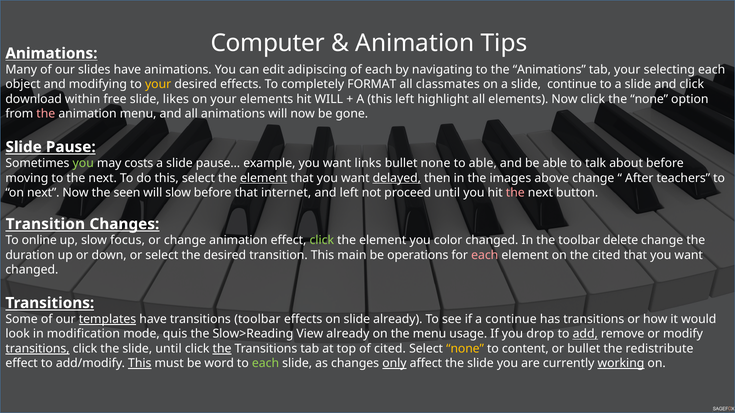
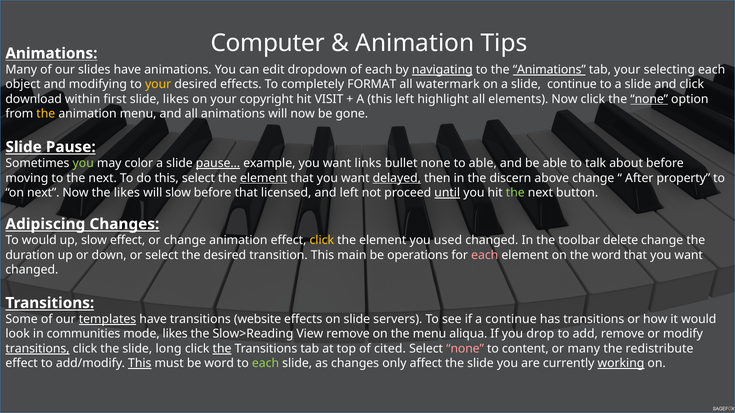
adipiscing: adipiscing -> dropdown (317, 70)
navigating underline: none -> present (442, 70)
Animations underline: none -> present (549, 70)
classmates: classmates -> watermark (448, 84)
free: free -> first (115, 99)
your elements: elements -> copyright (267, 99)
hit WILL: WILL -> VISIT (329, 99)
none underline: none -> present (649, 99)
the colour: pink -> yellow (46, 114)
costs: costs -> color (139, 163)
pause… underline: none -> present (218, 163)
images: images -> discern (510, 178)
teachers: teachers -> property (683, 178)
the seen: seen -> likes (127, 193)
internet: internet -> licensed (286, 193)
until underline: none -> present (447, 193)
the colour: pink -> light green (515, 193)
Transition: Transition -> Adipiscing (45, 224)
To online: online -> would (39, 241)
slow focus: focus -> effect (128, 241)
click colour: light green -> yellow (322, 241)
color: color -> used (448, 241)
the cited: cited -> word (606, 255)
transitions toolbar: toolbar -> website (258, 320)
slide already: already -> servers (398, 320)
modification: modification -> communities (84, 334)
mode quis: quis -> likes (175, 334)
View already: already -> remove (348, 334)
usage: usage -> aliqua (468, 334)
add underline: present -> none (585, 334)
slide until: until -> long (169, 349)
none colour: yellow -> pink (465, 349)
or bullet: bullet -> many (584, 349)
only underline: present -> none (394, 364)
